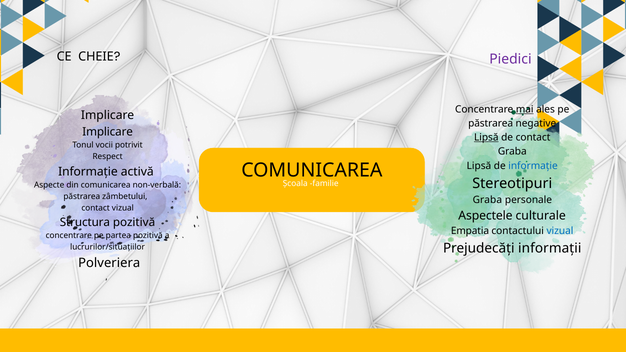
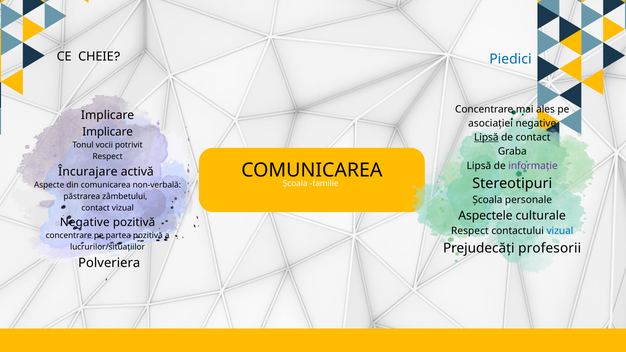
Piedici colour: purple -> blue (510, 59)
mai underline: present -> none (525, 109)
păstrarea: păstrarea -> asociației (491, 124)
informație colour: blue -> purple (533, 166)
Informație: Informație -> Încurajare (88, 172)
Graba: Graba -> Școala (487, 200)
Structura: Structura -> Negative (85, 223)
Empatia: Empatia -> Respect (470, 231)
informații: informații -> profesorii (550, 248)
